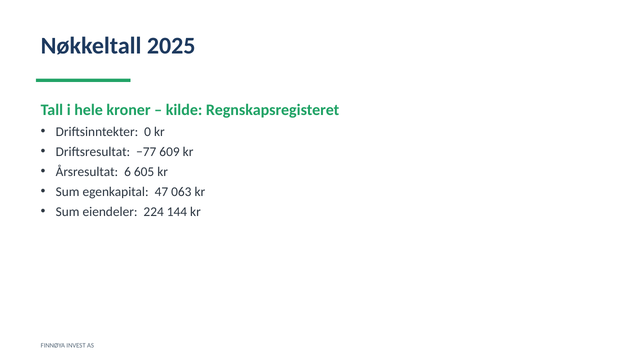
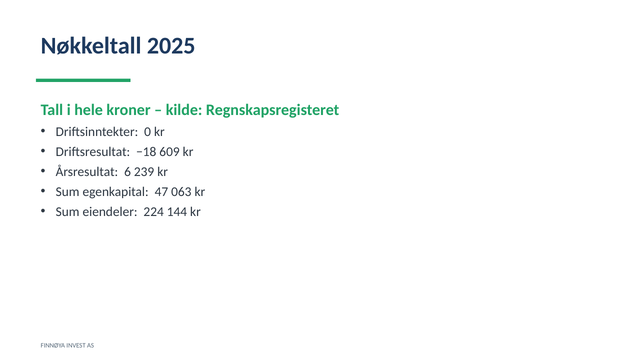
−77: −77 -> −18 (146, 152)
605: 605 -> 239 (144, 172)
